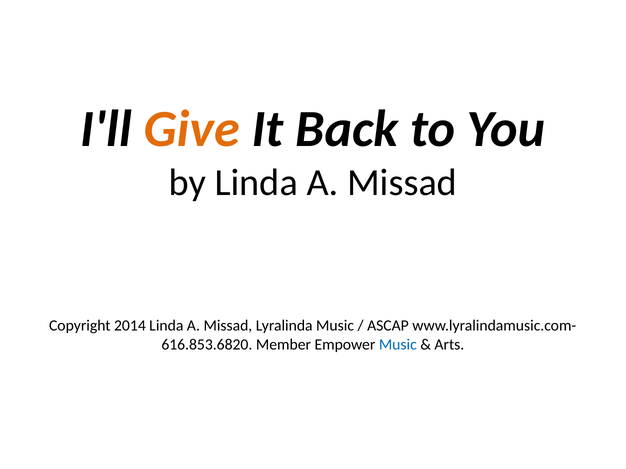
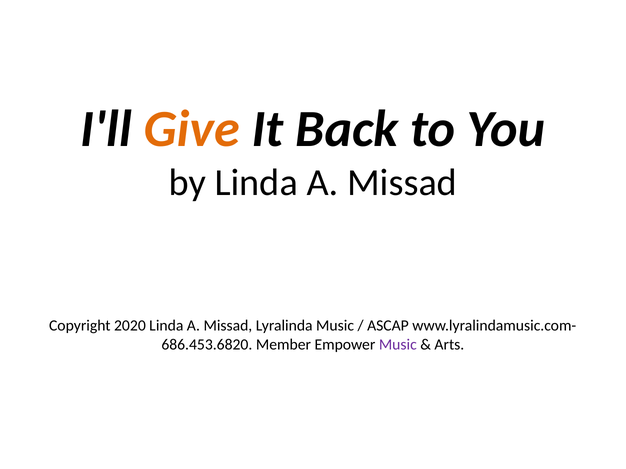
2014: 2014 -> 2020 (130, 326)
616.853.6820: 616.853.6820 -> 686.453.6820 (207, 345)
Music colour: blue -> purple (398, 345)
